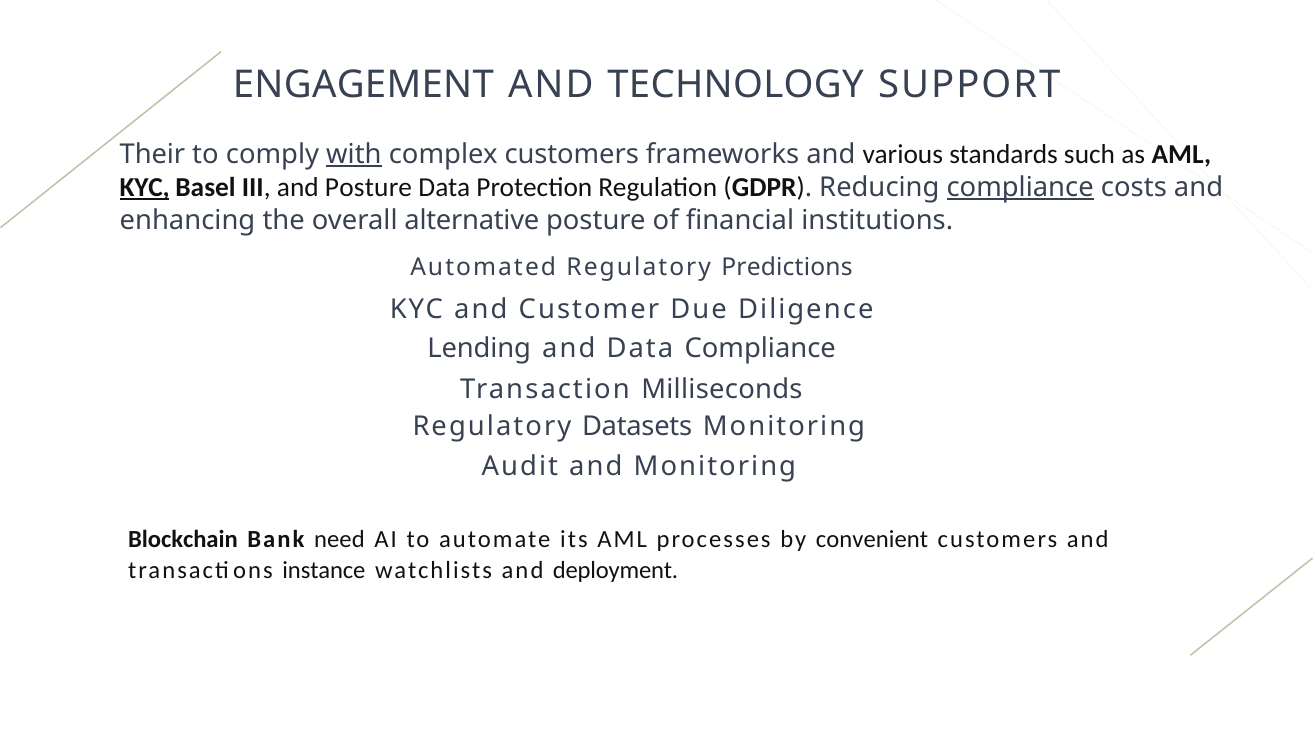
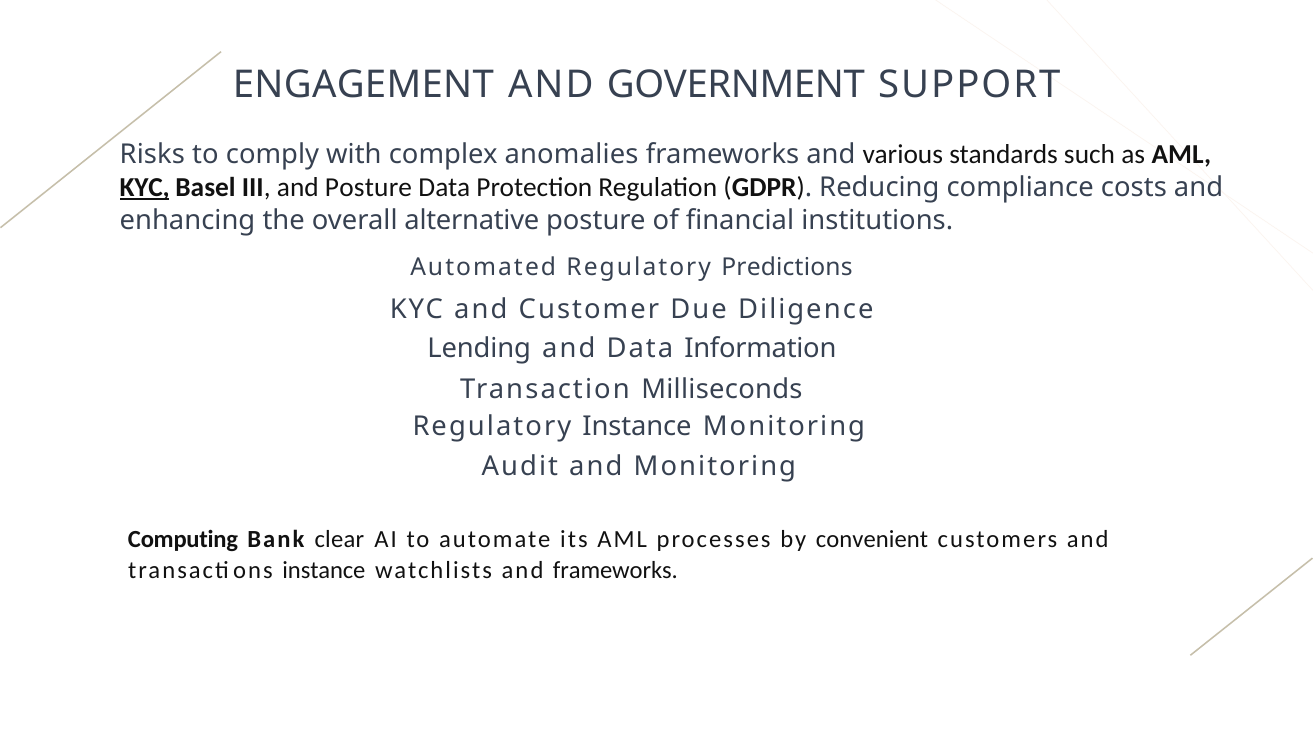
TECHNOLOGY: TECHNOLOGY -> GOVERNMENT (736, 85)
Their: Their -> Risks (152, 155)
with underline: present -> none (354, 155)
complex customers: customers -> anomalies (572, 155)
compliance underline: present -> none (1020, 187)
Data Compliance: Compliance -> Information (760, 349)
Regulatory Datasets: Datasets -> Instance (637, 427)
Blockchain: Blockchain -> Computing (183, 540)
need: need -> clear (339, 540)
and deployment: deployment -> frameworks (615, 571)
